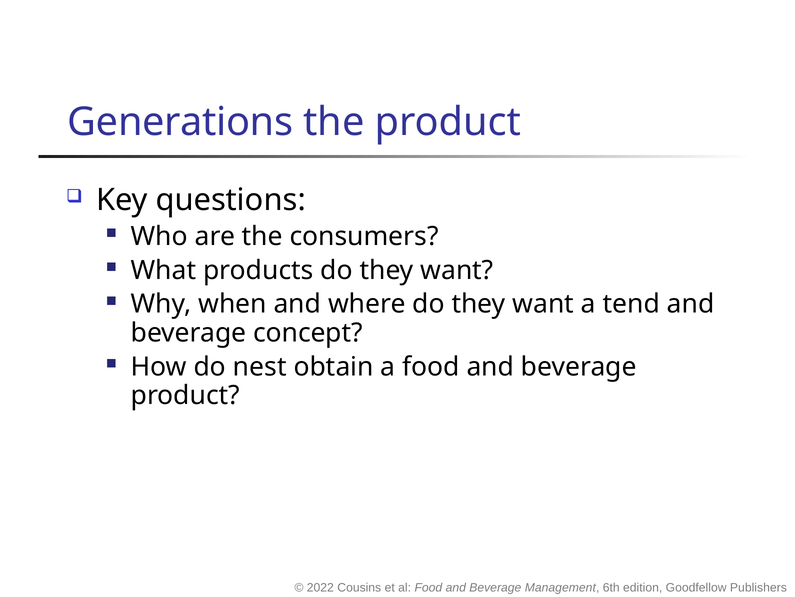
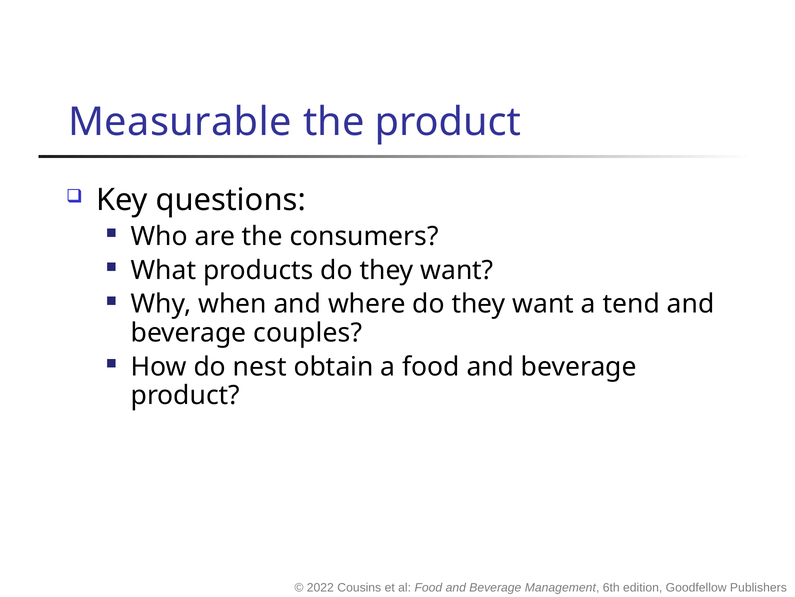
Generations: Generations -> Measurable (180, 122)
concept: concept -> couples (308, 332)
